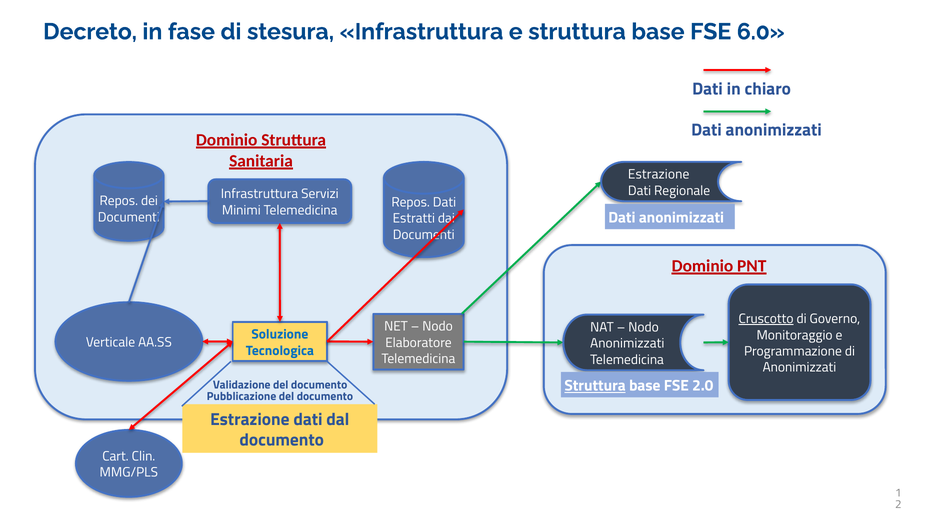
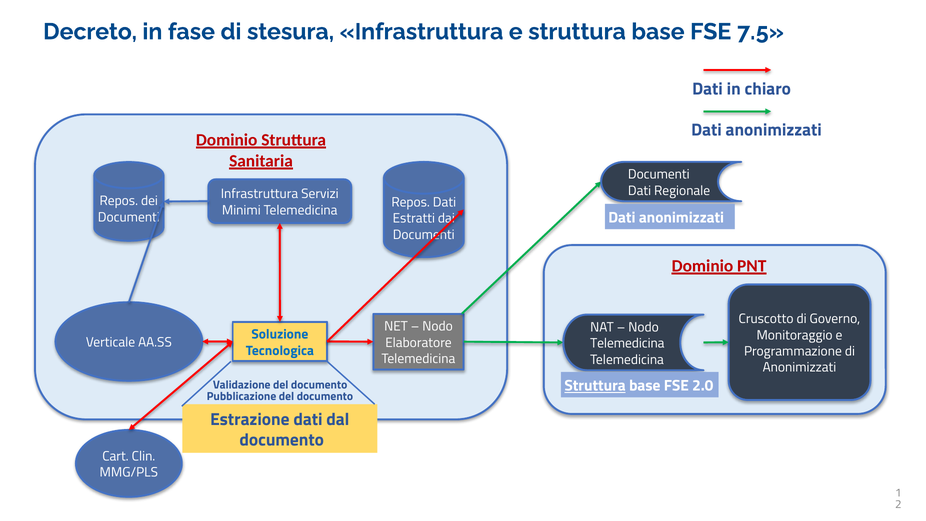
6.0: 6.0 -> 7.5 (761, 32)
Estrazione: Estrazione -> Documenti (659, 174)
Cruscotto underline: present -> none (766, 319)
Anonimizzati: Anonimizzati -> Telemedicina (627, 343)
